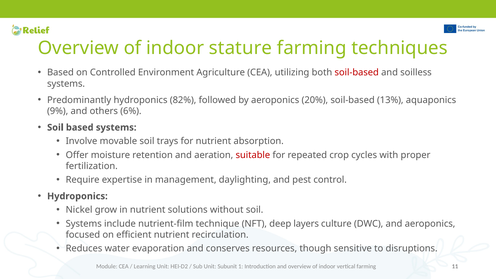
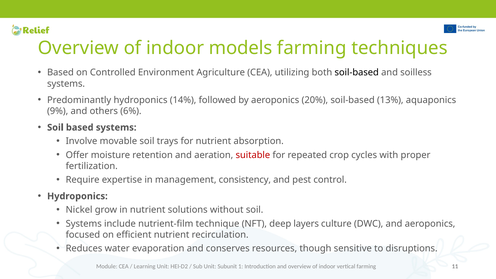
stature: stature -> models (241, 48)
soil-based colour: red -> black (357, 73)
82%: 82% -> 14% (183, 100)
daylighting: daylighting -> consistency (245, 180)
